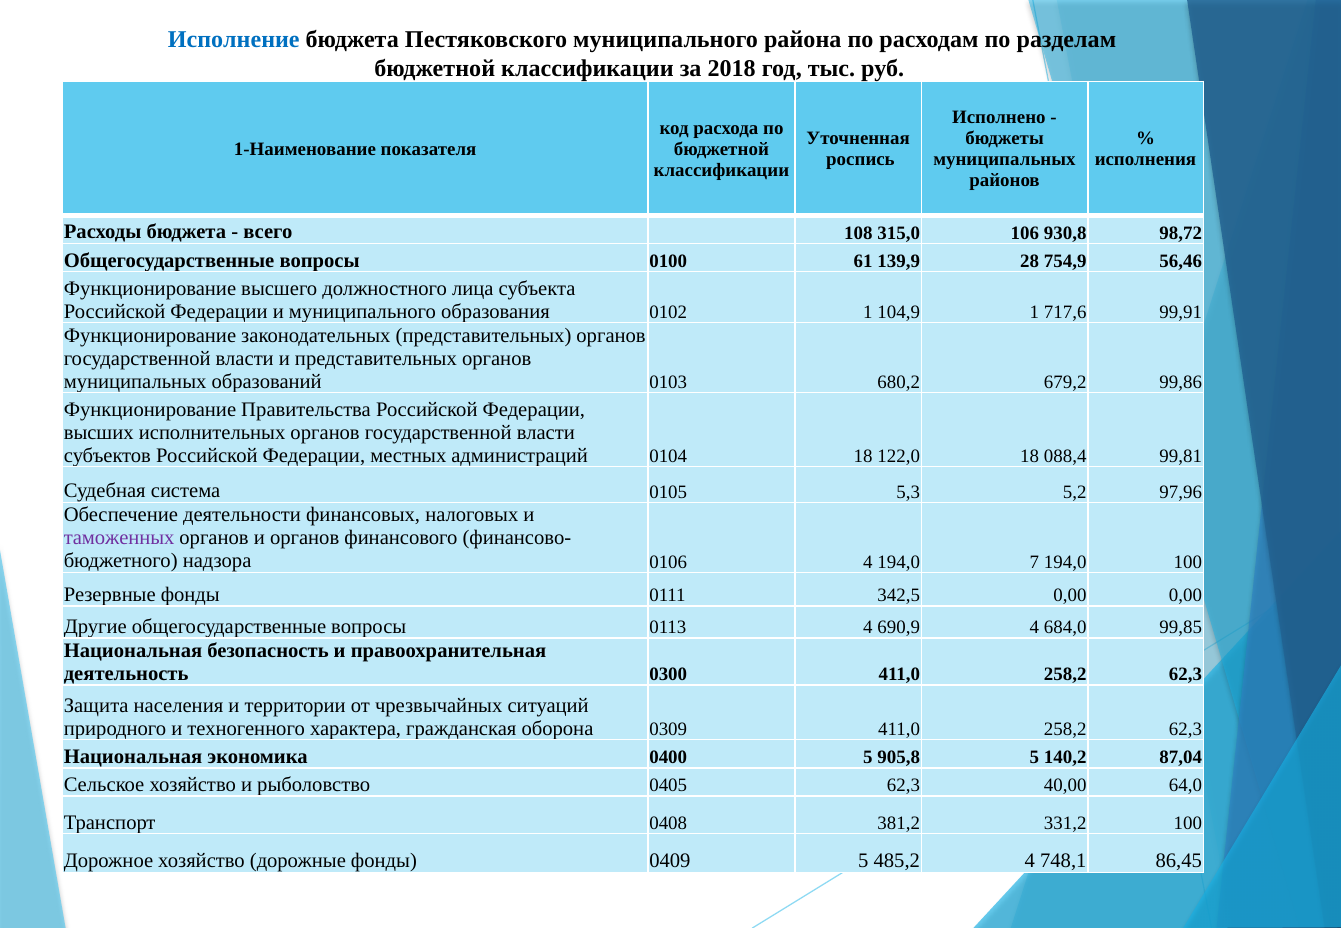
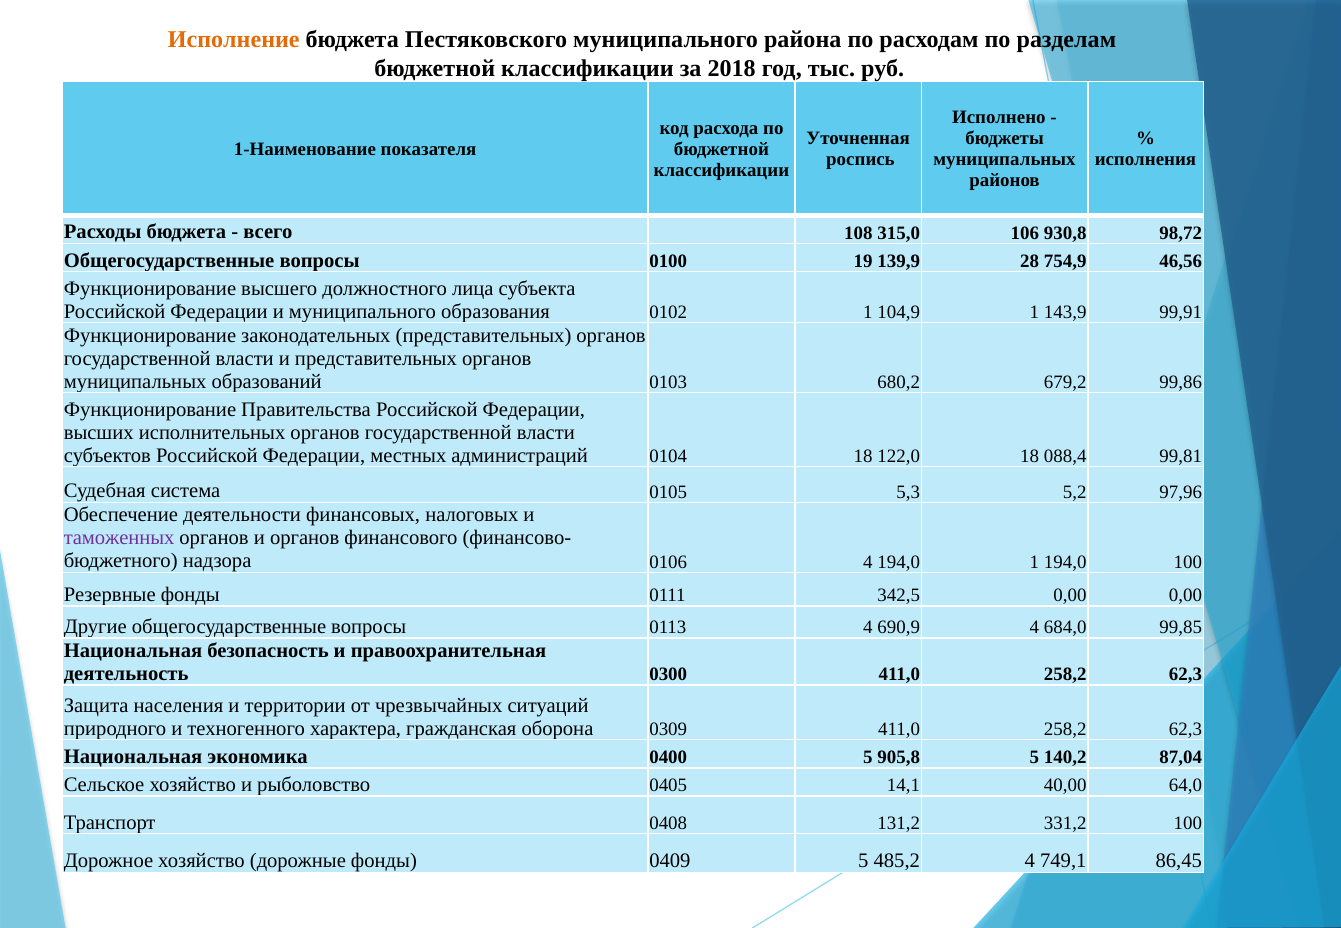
Исполнение colour: blue -> orange (234, 40)
61: 61 -> 19 (863, 261)
56,46: 56,46 -> 46,56 (1181, 261)
717,6: 717,6 -> 143,9 (1065, 312)
194,0 7: 7 -> 1 (1034, 562)
0405 62,3: 62,3 -> 14,1 (903, 786)
381,2: 381,2 -> 131,2 (899, 823)
748,1: 748,1 -> 749,1 (1063, 861)
